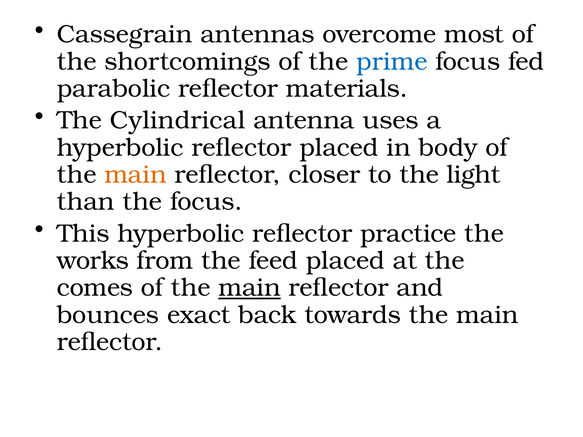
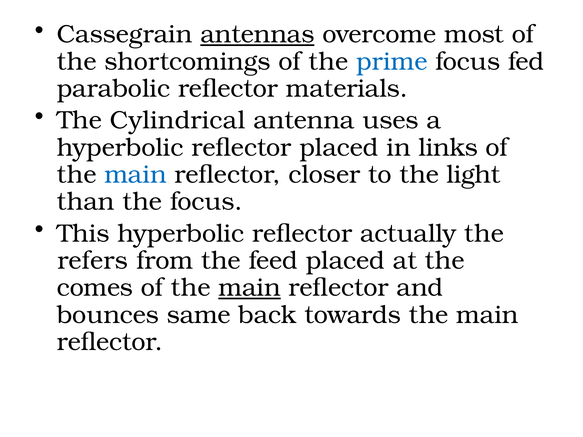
antennas underline: none -> present (257, 34)
body: body -> links (448, 147)
main colour: orange -> blue (136, 175)
practice: practice -> actually (408, 234)
works: works -> refers (93, 261)
exact: exact -> same (199, 315)
